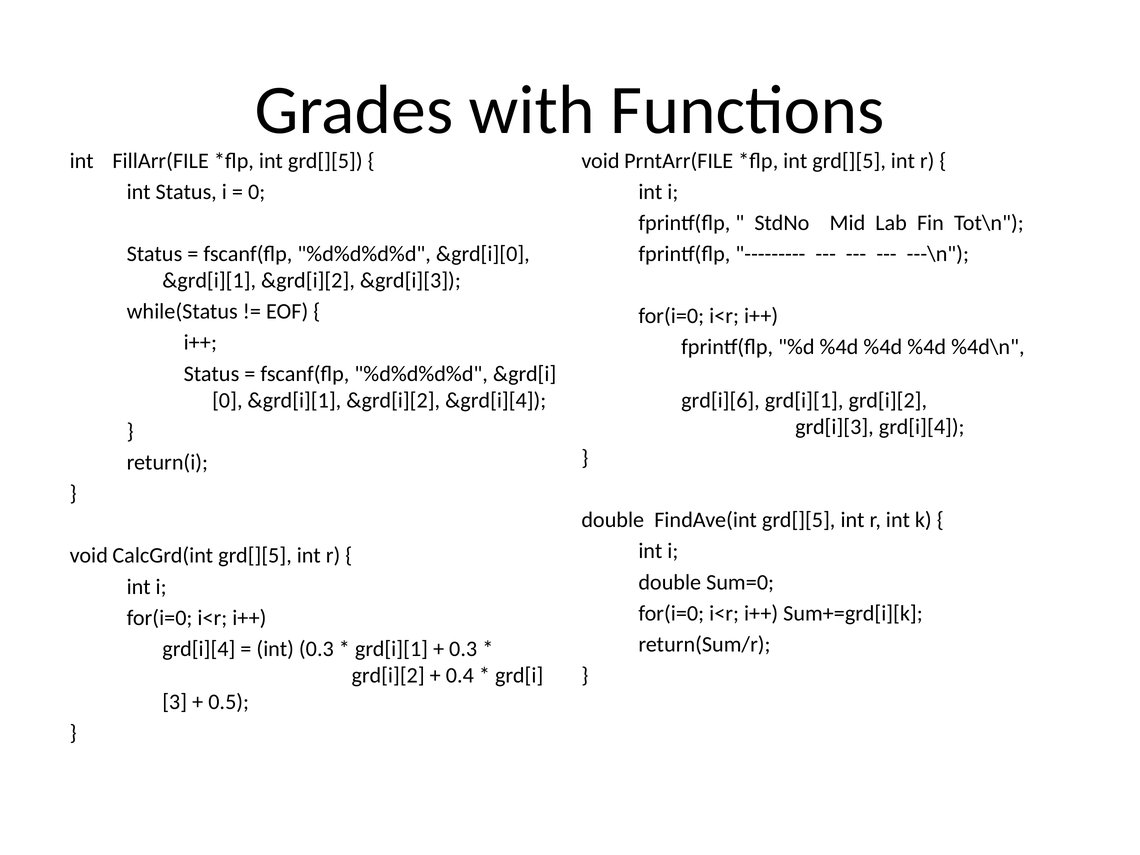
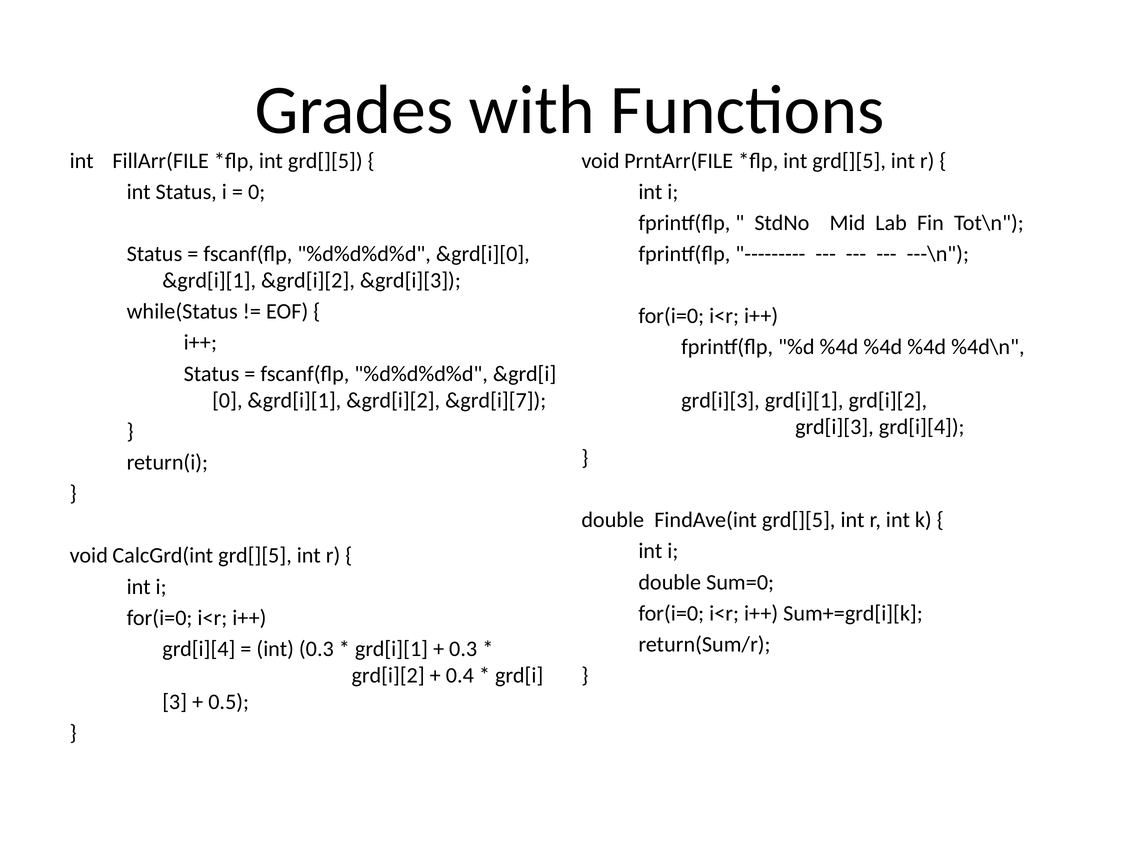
&grd[i][4: &grd[i][4 -> &grd[i][7 (496, 400)
grd[i][6: grd[i][6 -> grd[i][3 (720, 400)
